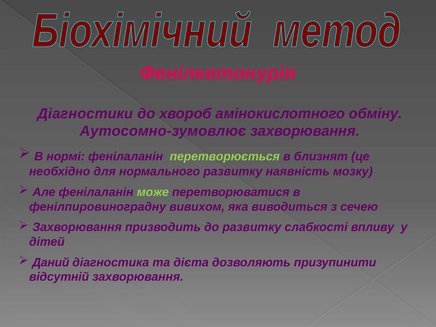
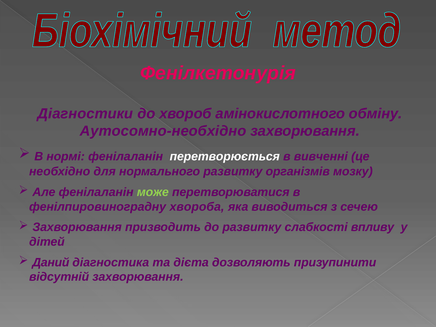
Аутосомно-зумовлює: Аутосомно-зумовлює -> Аутосомно-необхідно (163, 131)
перетворюється colour: light green -> white (225, 157)
близнят: близнят -> вивченні (321, 157)
наявність: наявність -> організмів (298, 172)
вивихом: вивихом -> хвороба (197, 207)
